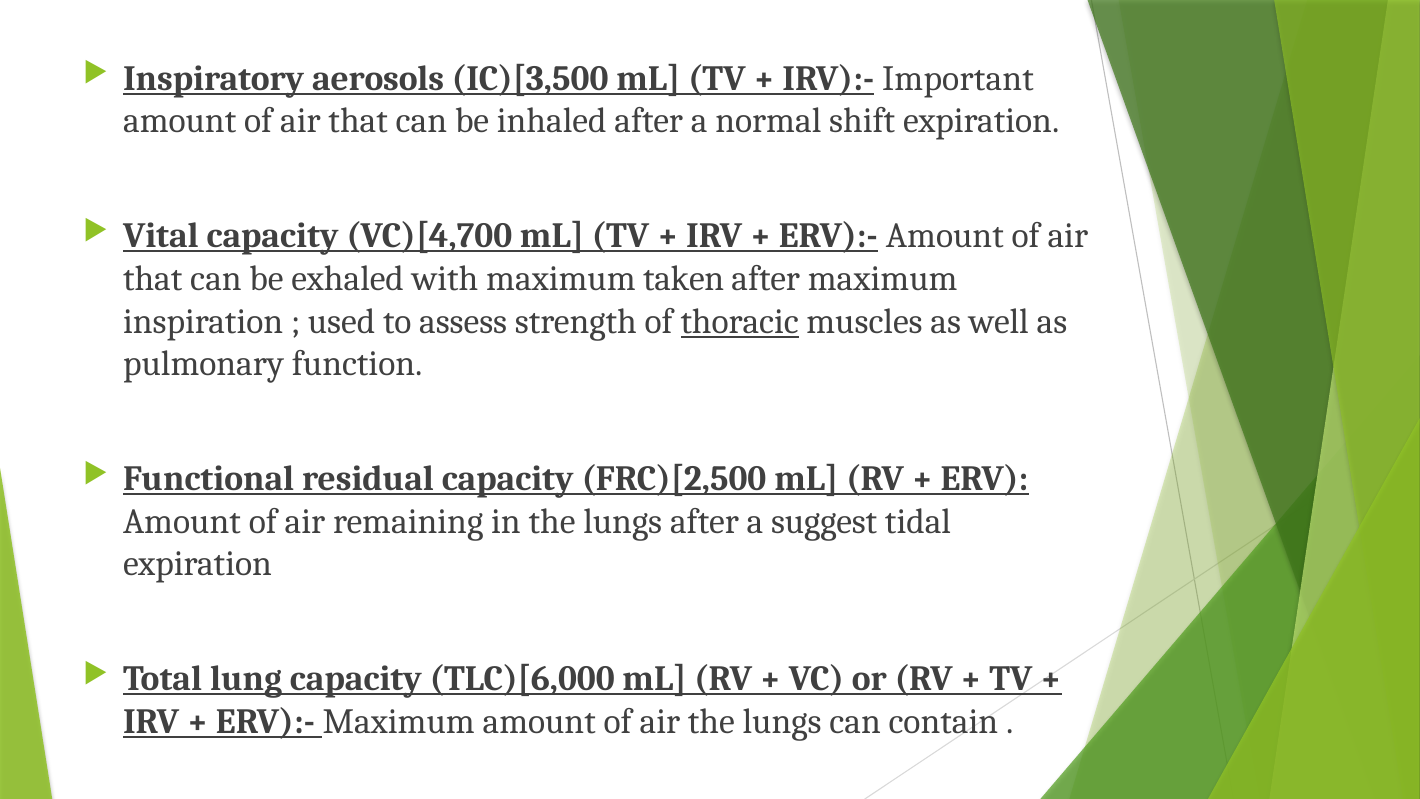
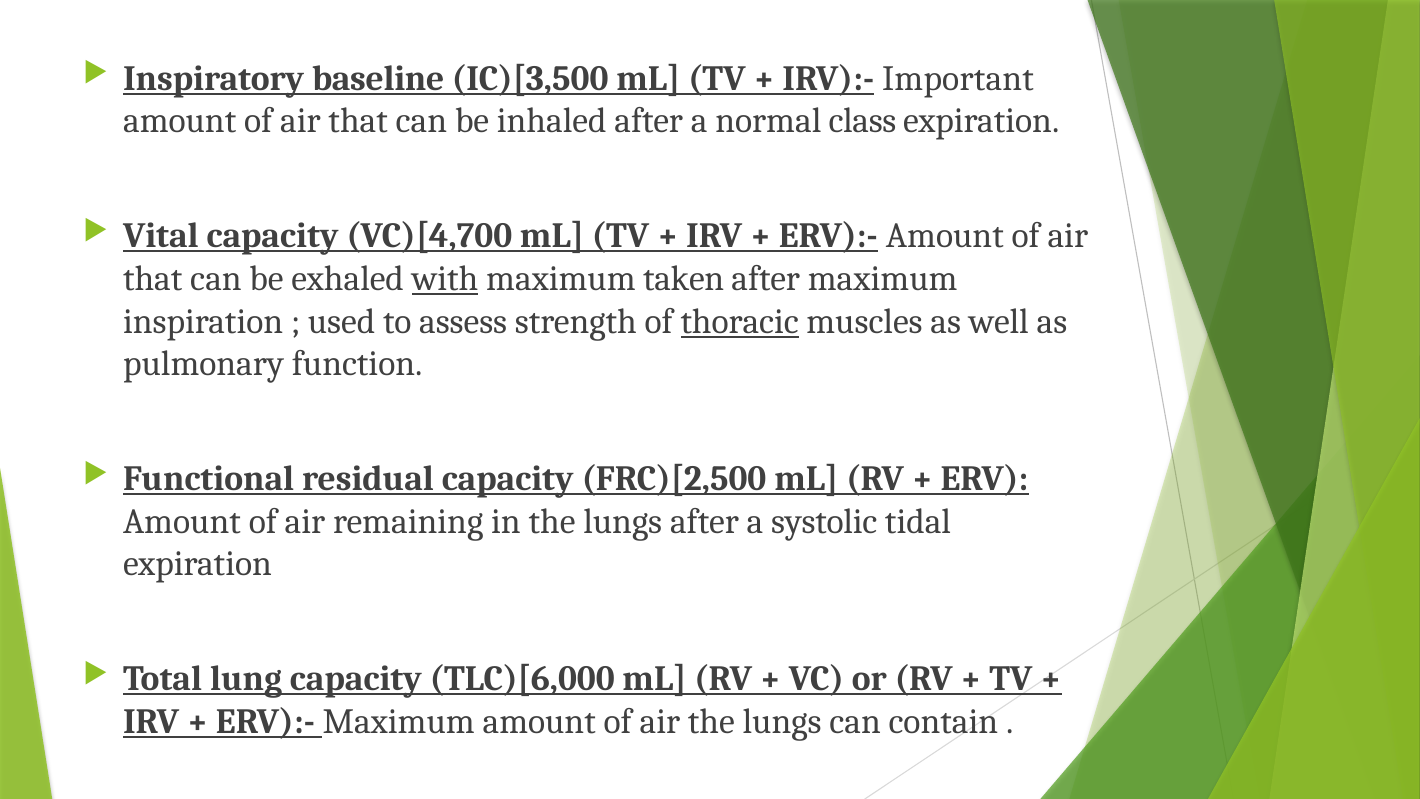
aerosols: aerosols -> baseline (378, 79)
shift: shift -> class (862, 121)
with underline: none -> present (445, 279)
suggest: suggest -> systolic (824, 521)
